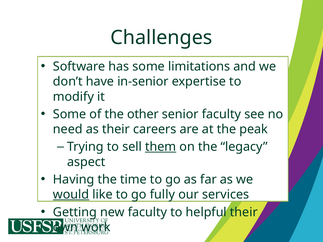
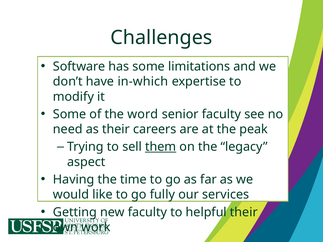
in-senior: in-senior -> in-which (143, 82)
other: other -> word (143, 114)
would underline: present -> none (71, 195)
